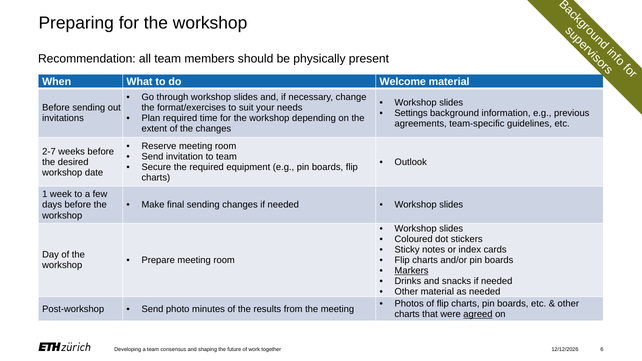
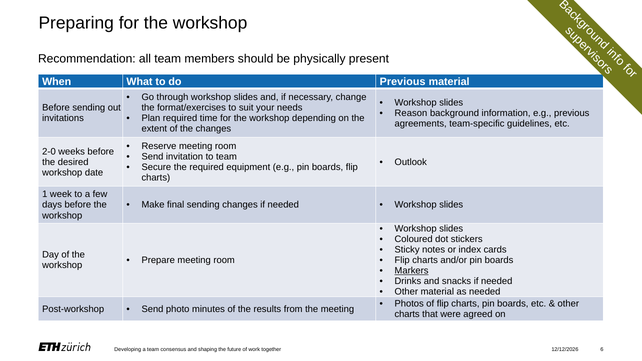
do Welcome: Welcome -> Previous (403, 82)
Settings: Settings -> Reason (411, 113)
2-7: 2-7 -> 2-0 (49, 152)
agreed underline: present -> none (478, 314)
